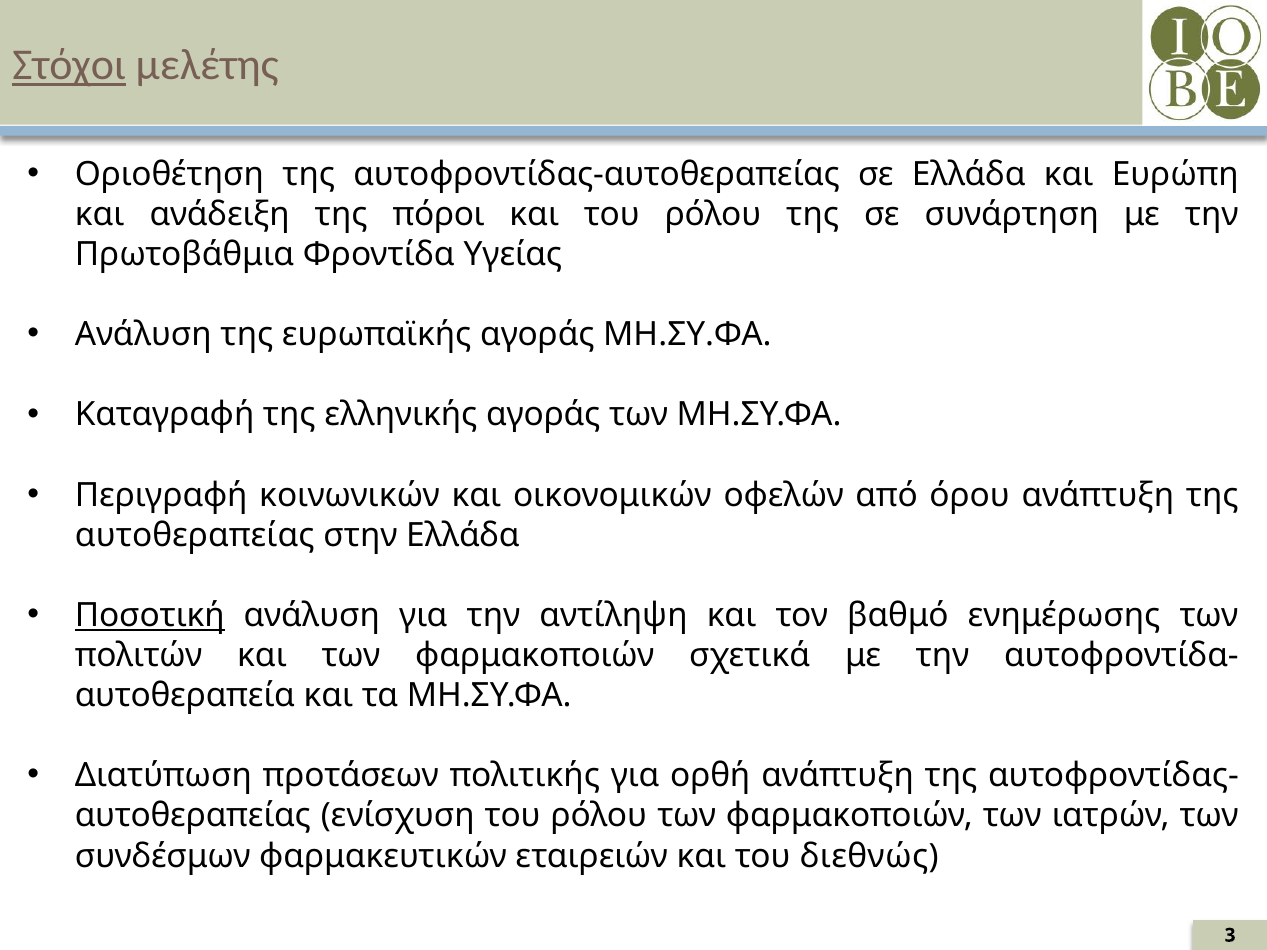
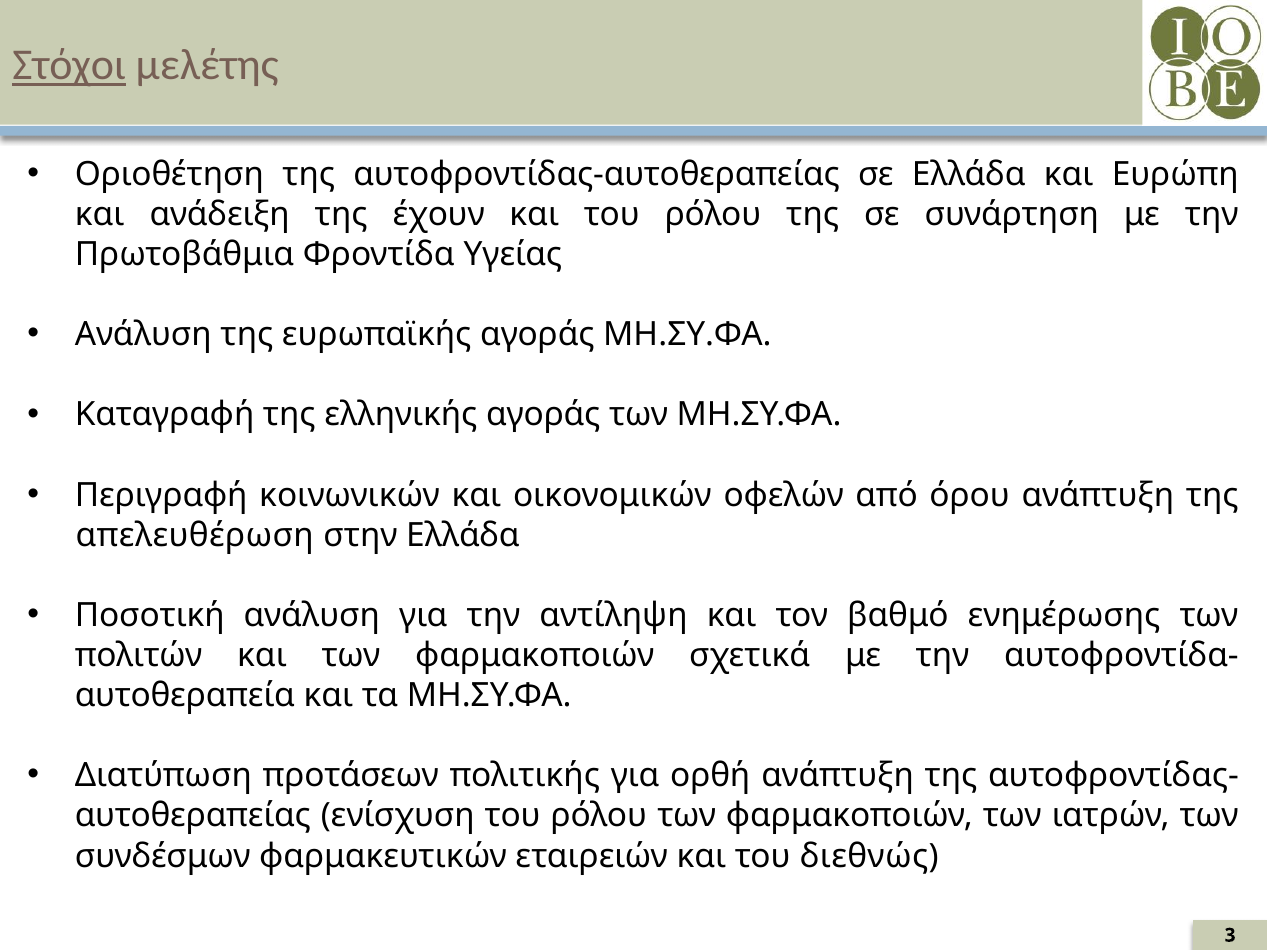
πόροι: πόροι -> έχουν (439, 215)
αυτοθεραπείας: αυτοθεραπείας -> απελευθέρωση (195, 535)
Ποσοτική underline: present -> none (150, 616)
